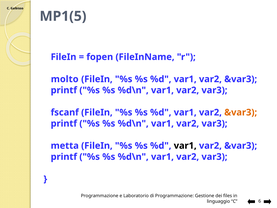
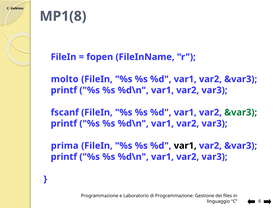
MP1(5: MP1(5 -> MP1(8 (63, 16)
&var3 colour: orange -> green (241, 112)
metta: metta -> prima (65, 146)
